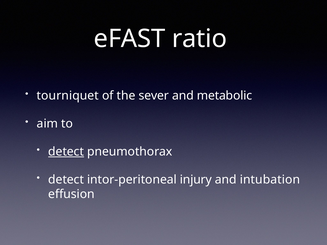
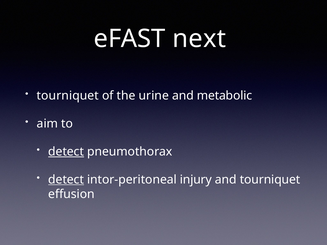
ratio: ratio -> next (199, 39)
sever: sever -> urine (154, 96)
detect underline: none -> present (66, 180)
and intubation: intubation -> tourniquet (270, 180)
